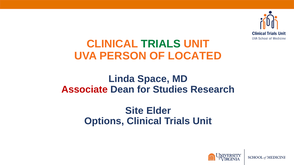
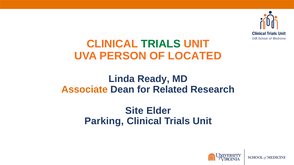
Space: Space -> Ready (153, 79)
Associate colour: red -> orange (85, 90)
Studies: Studies -> Related (170, 90)
Options: Options -> Parking (104, 121)
